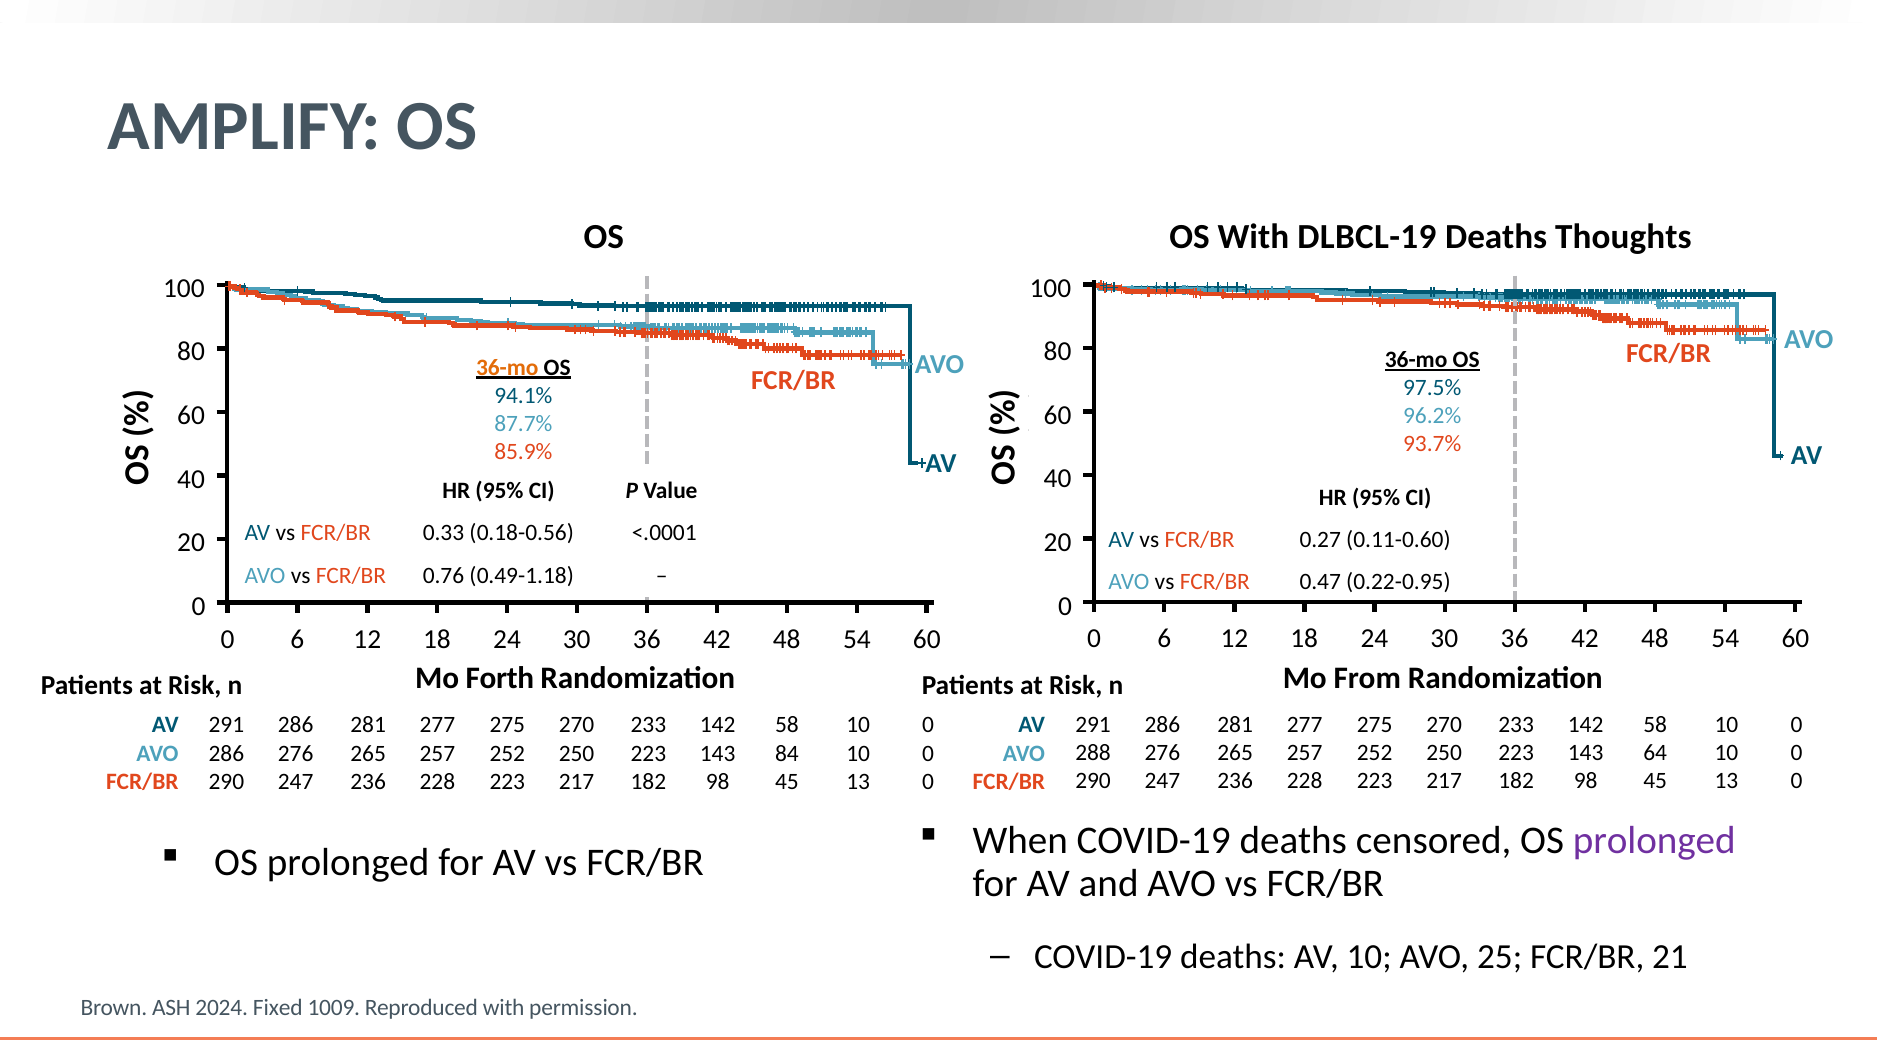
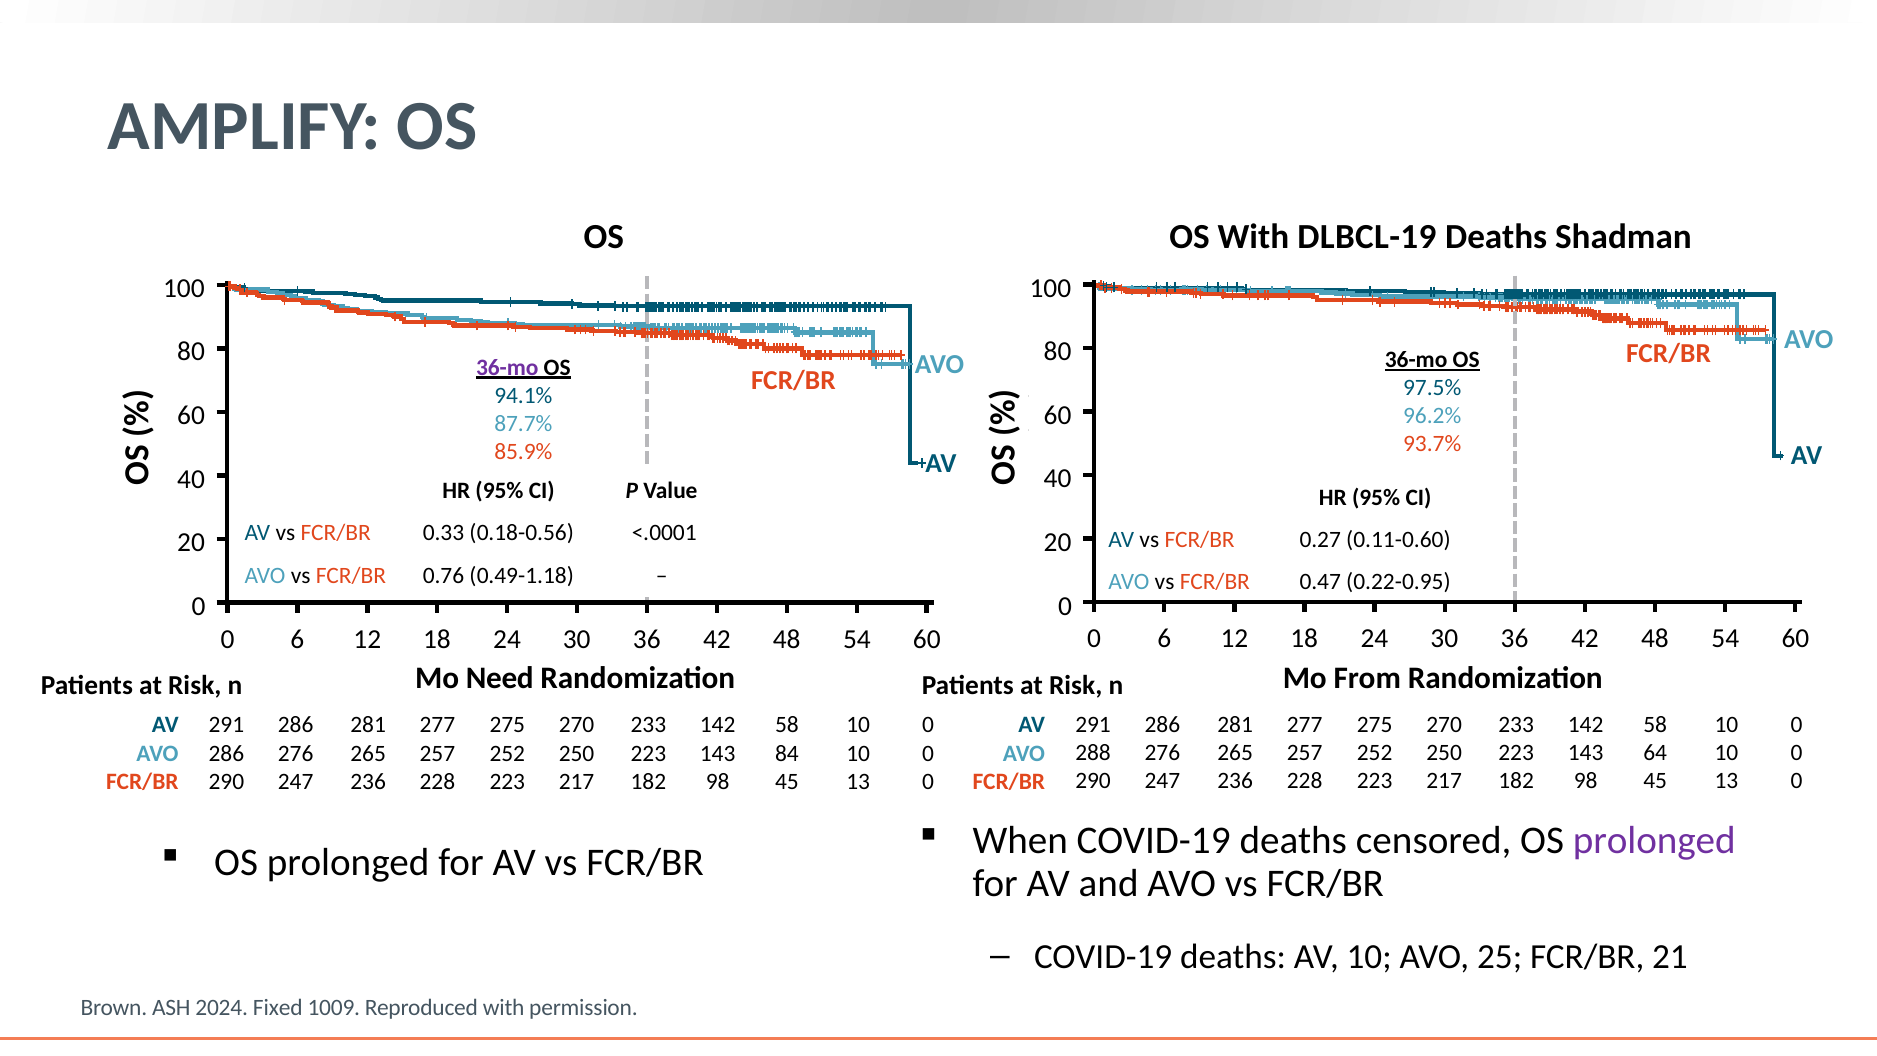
Thoughts: Thoughts -> Shadman (1623, 237)
36-mo colour: orange -> purple (507, 367)
Forth: Forth -> Need (500, 678)
